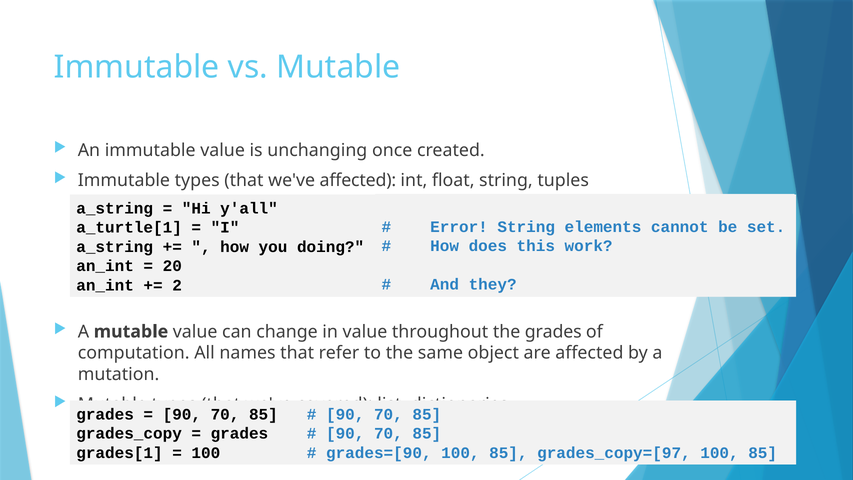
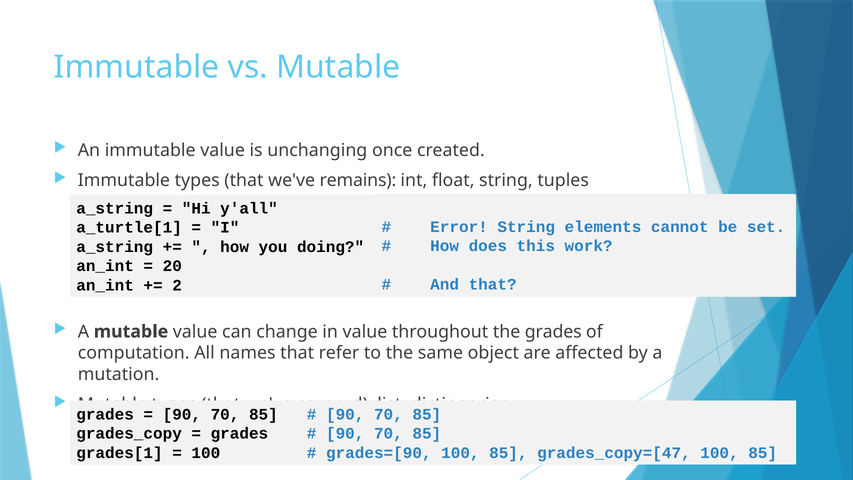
we've affected: affected -> remains (358, 180)
And they: they -> that (493, 284)
grades_copy=[97: grades_copy=[97 -> grades_copy=[47 (614, 453)
